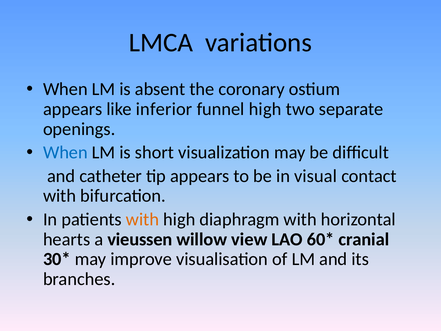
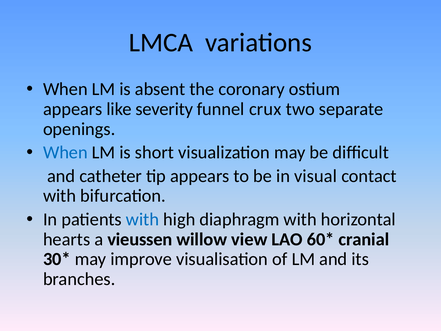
inferior: inferior -> severity (164, 109)
funnel high: high -> crux (265, 109)
with colour: orange -> blue (143, 219)
